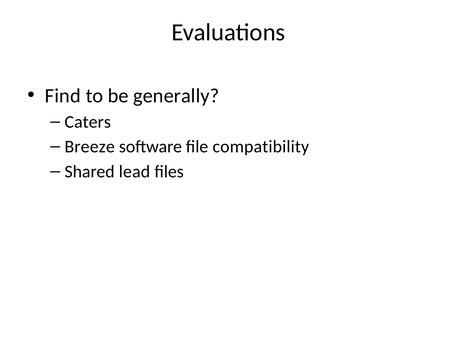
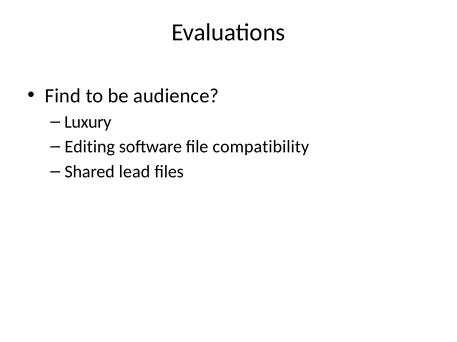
generally: generally -> audience (176, 96)
Caters: Caters -> Luxury (88, 122)
Breeze: Breeze -> Editing (90, 147)
